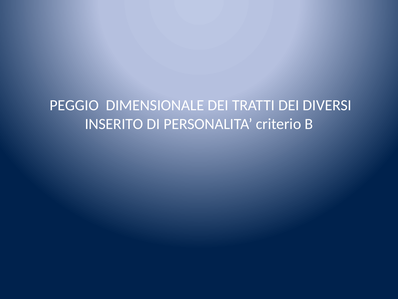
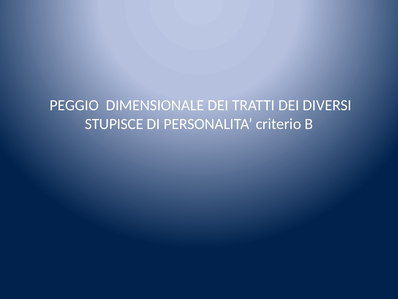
INSERITO: INSERITO -> STUPISCE (114, 124)
